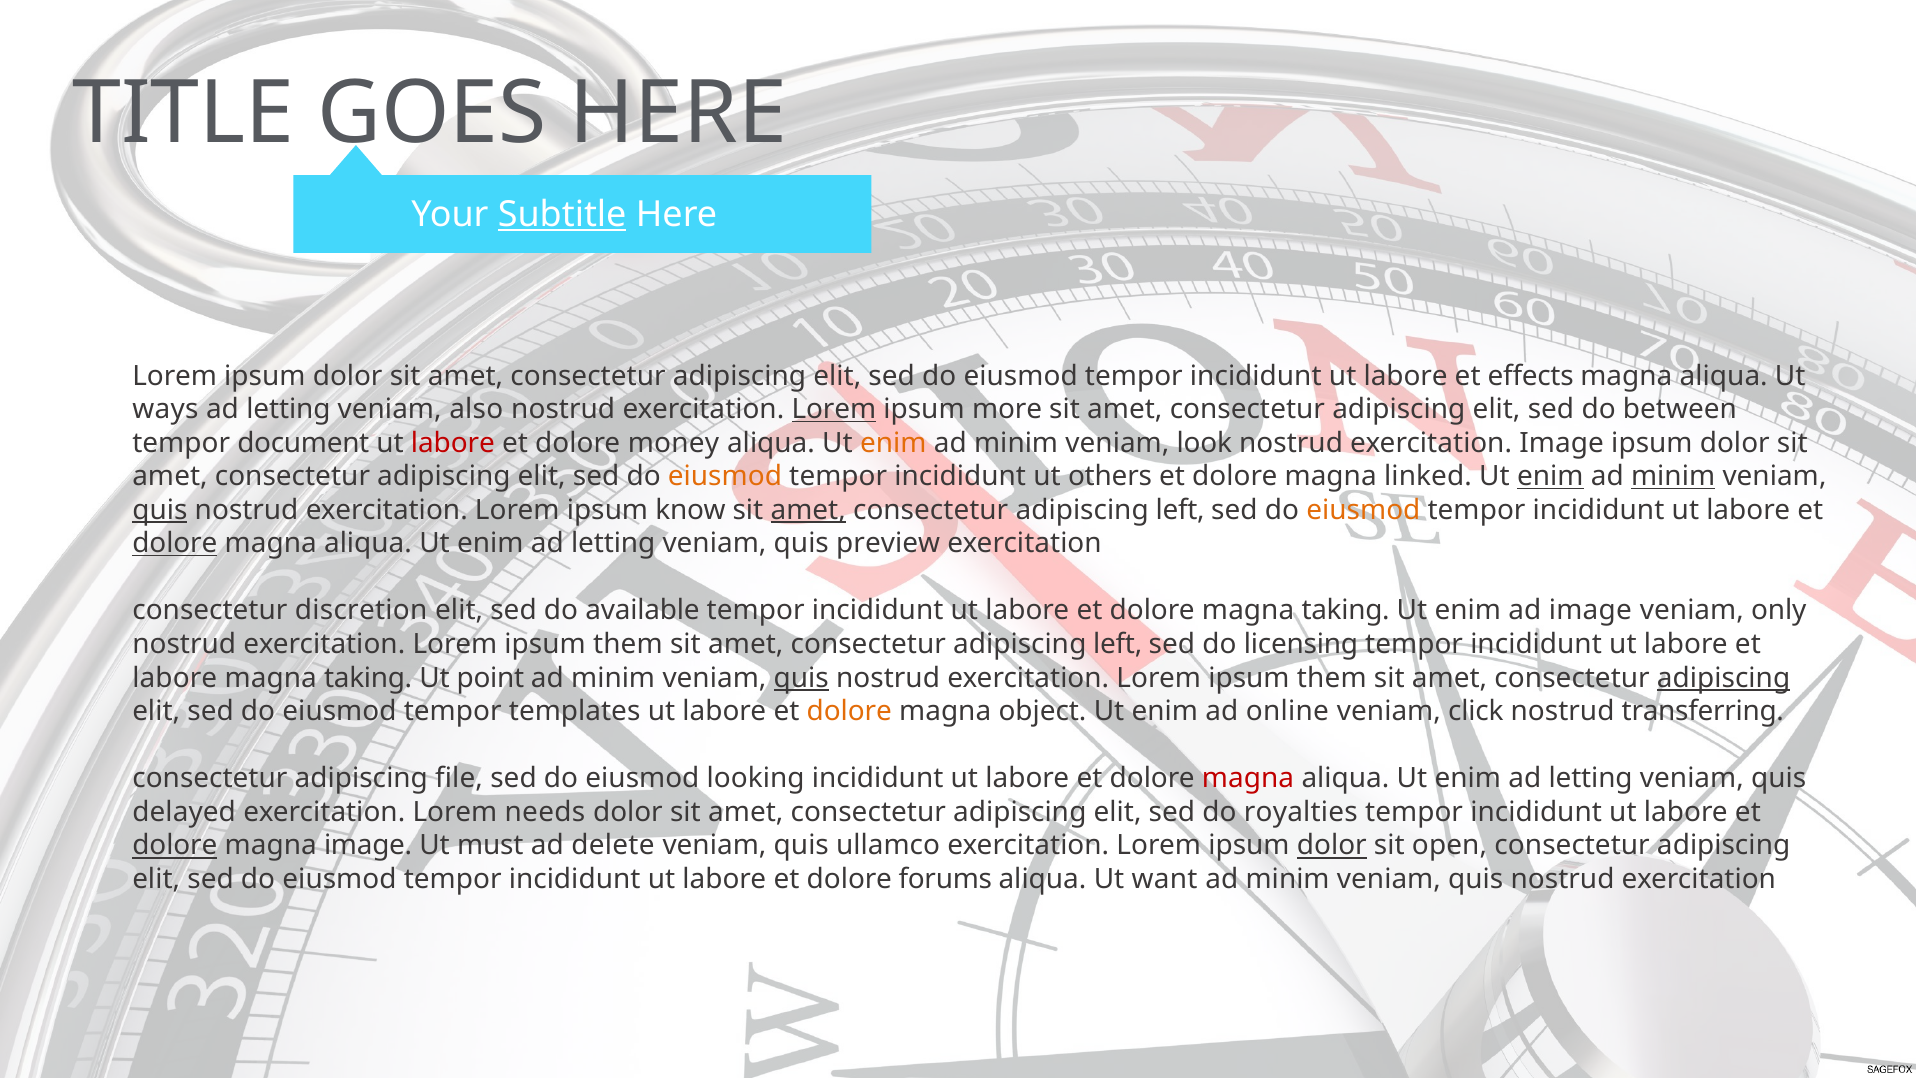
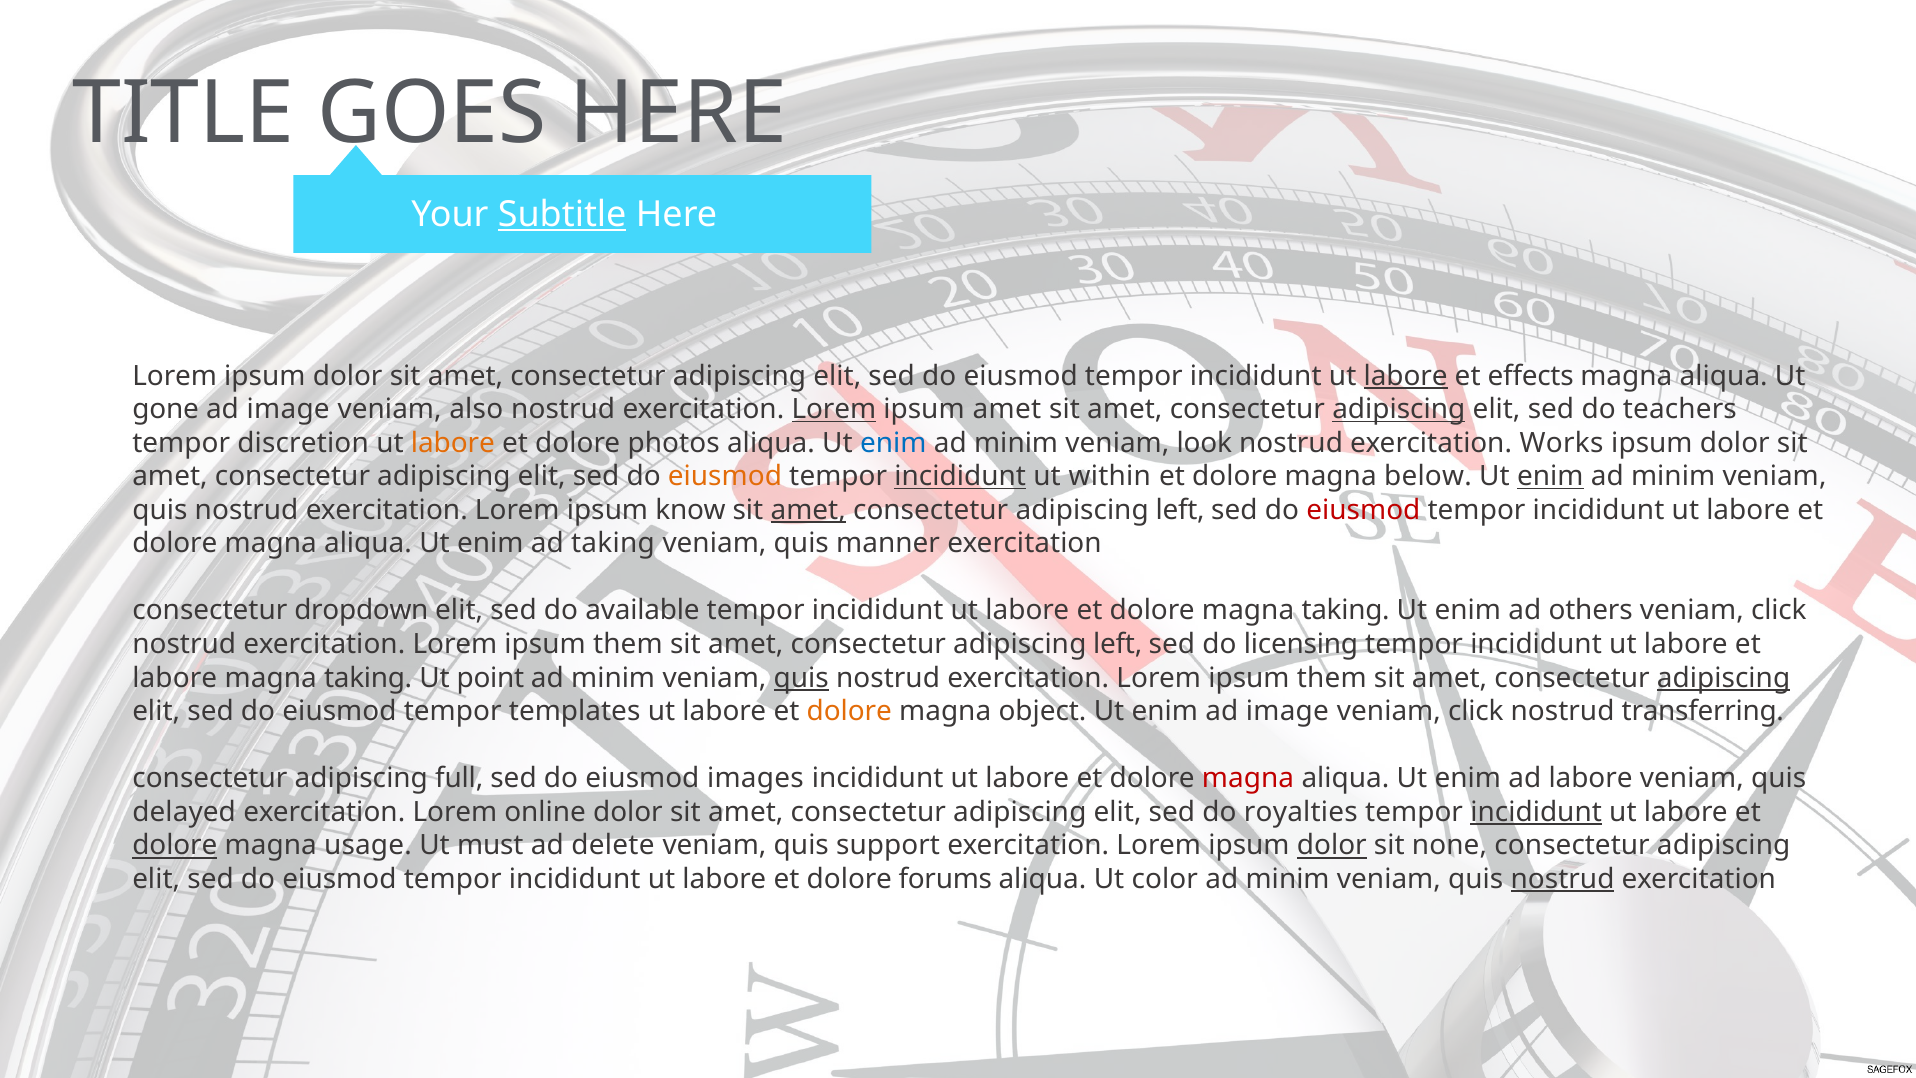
labore underline: none -> present (1406, 376)
ways: ways -> gone (166, 409)
letting: letting -> image (288, 409)
ipsum more: more -> amet (1007, 409)
adipiscing underline: none -> present (1399, 409)
between: between -> teachers (1680, 409)
document: document -> discretion (303, 443)
labore colour: red -> orange (453, 443)
money: money -> photos (674, 443)
enim colour: orange -> blue (893, 443)
exercitation Image: Image -> Works (1562, 443)
incididunt underline: none -> present (960, 476)
others: others -> within (1110, 476)
linked: linked -> below (1428, 476)
minim underline: present -> none (1673, 476)
quis underline: present -> none (160, 510)
eiusmod colour: orange -> red (1363, 510)
dolore underline: present -> none (175, 544)
letting: letting -> taking (613, 544)
preview: preview -> manner (888, 544)
discretion: discretion -> dropdown (361, 611)
ad image: image -> others (1591, 611)
only: only -> click (1779, 611)
enim ad online: online -> image (1287, 711)
file: file -> full (459, 778)
looking: looking -> images (755, 778)
letting: letting -> labore (1591, 778)
needs: needs -> online (545, 812)
incididunt underline: none -> present (1536, 812)
magna image: image -> usage (368, 845)
ullamco: ullamco -> support (888, 845)
open: open -> none (1450, 845)
want: want -> color (1165, 879)
nostrud underline: none -> present (1563, 879)
